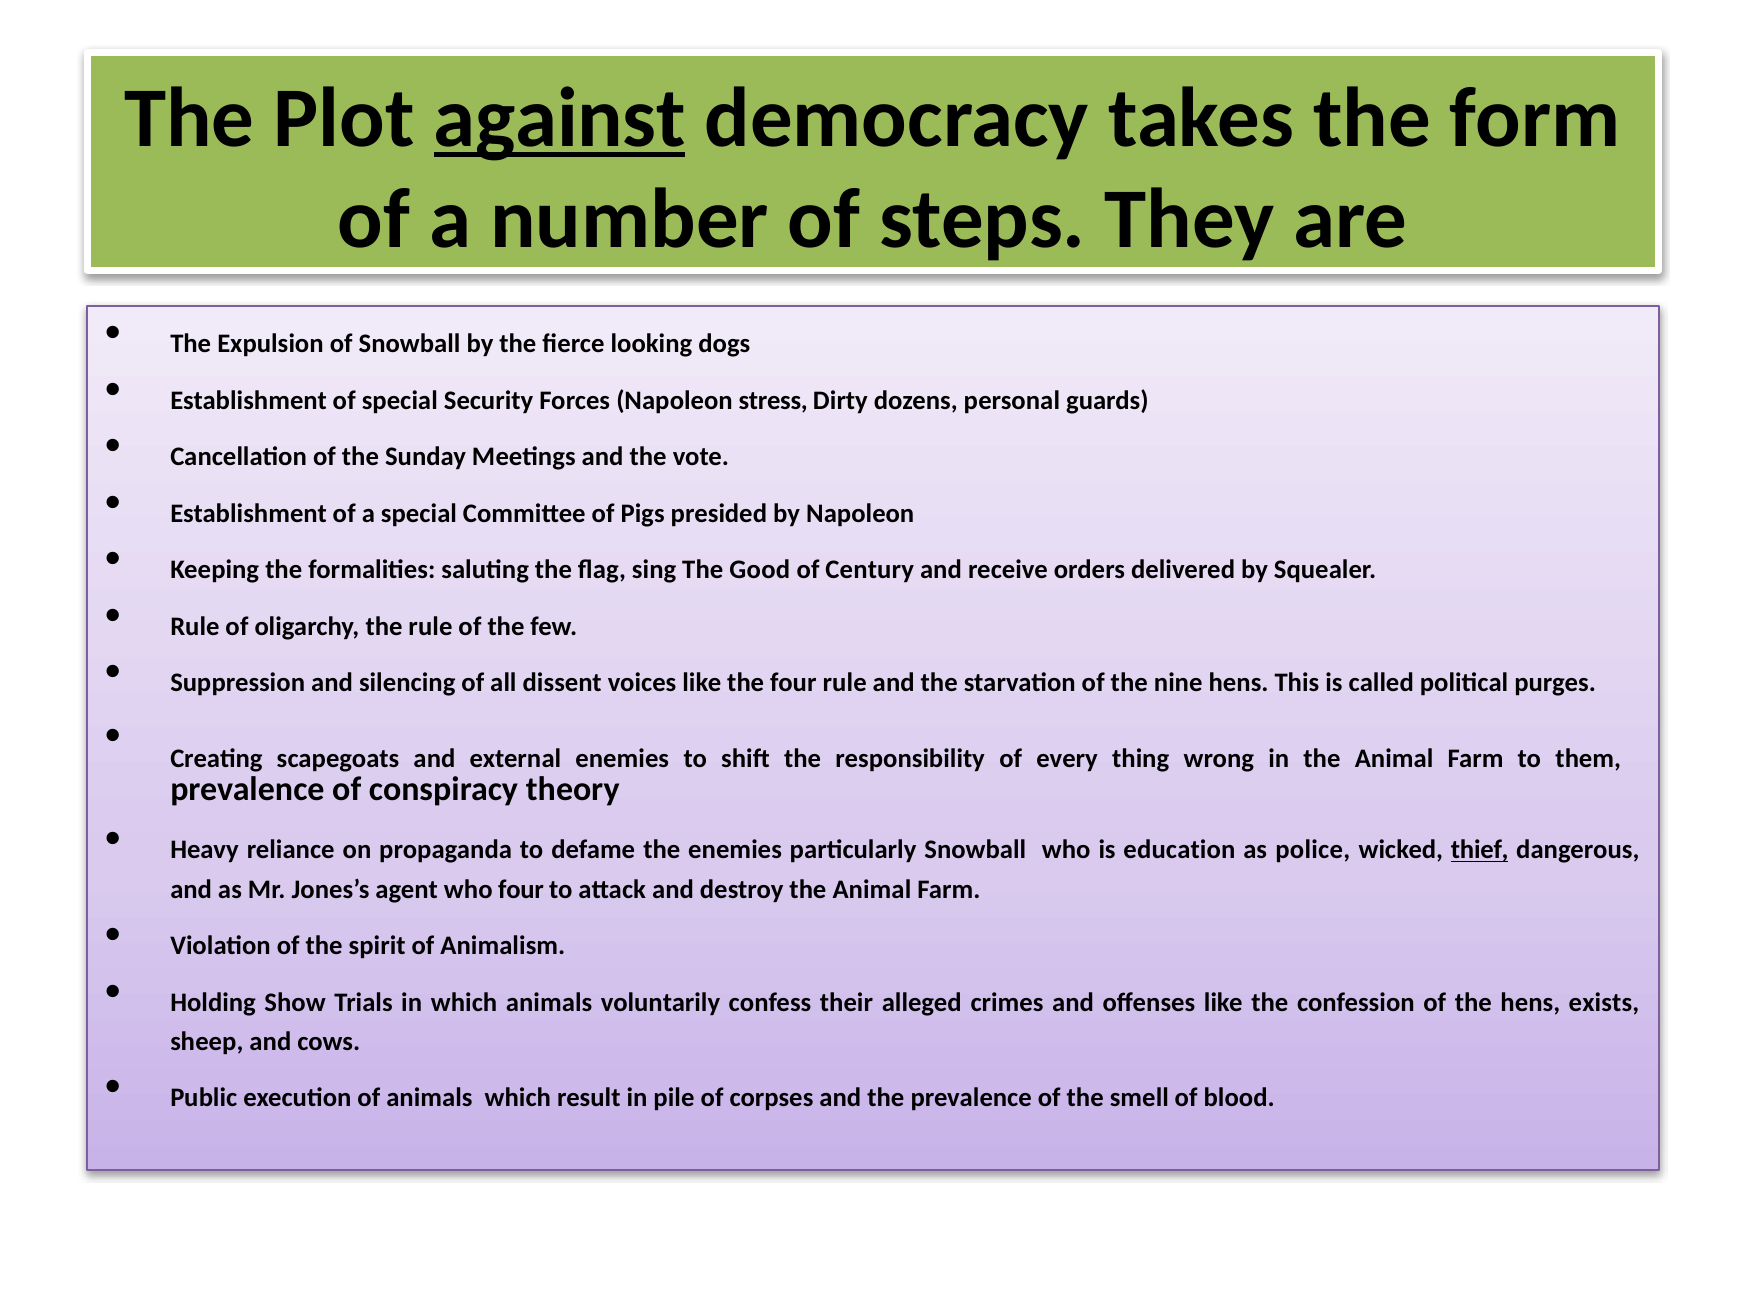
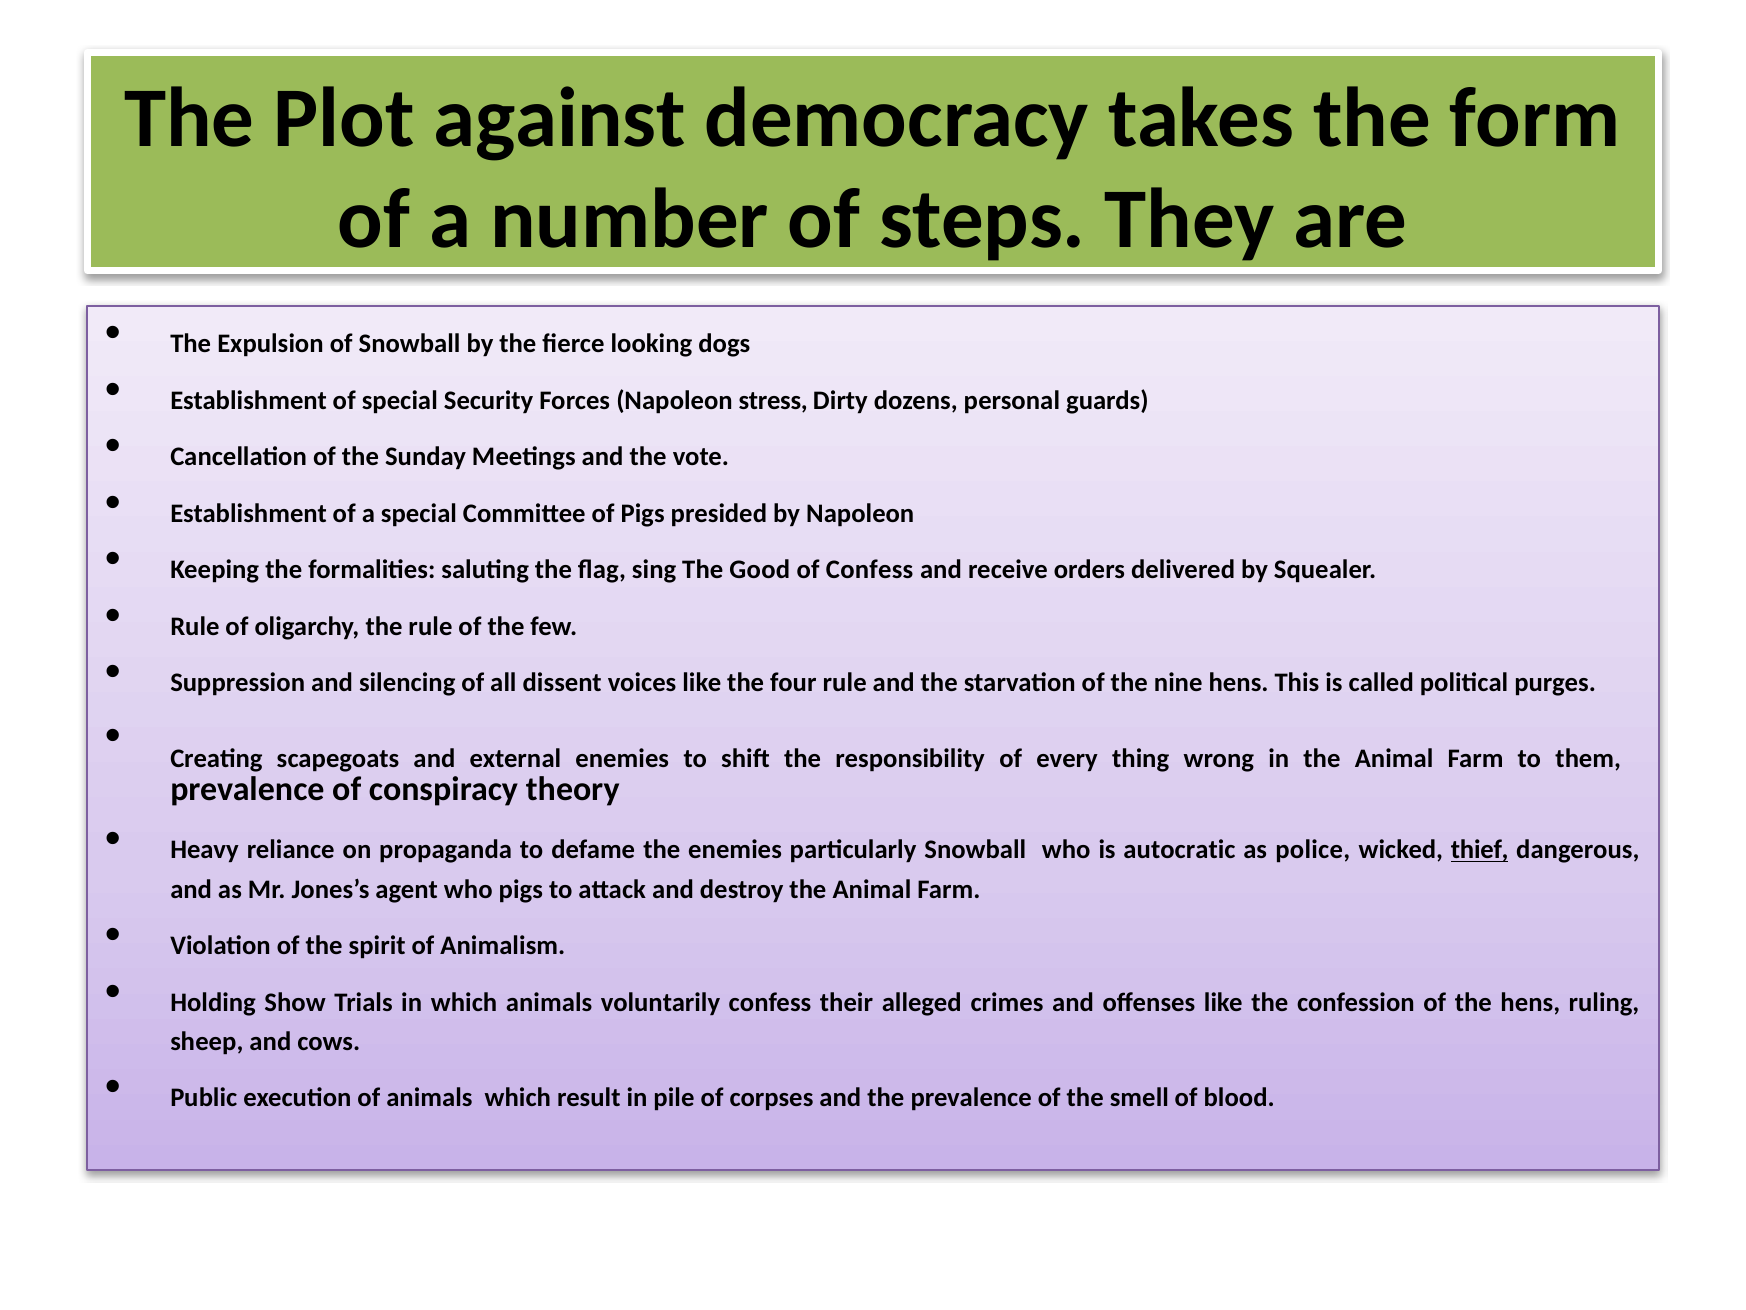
against underline: present -> none (560, 118)
of Century: Century -> Confess (870, 570)
education: education -> autocratic (1180, 850)
who four: four -> pigs (521, 889)
exists: exists -> ruling (1604, 1002)
